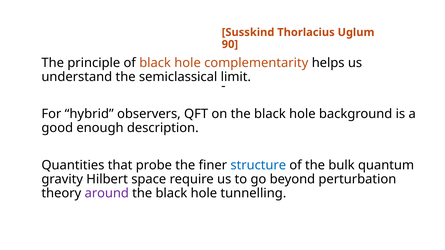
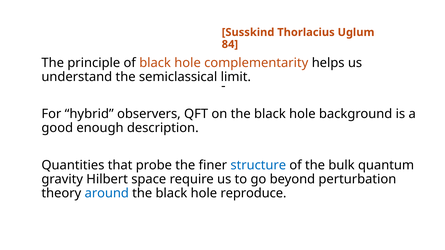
90: 90 -> 84 (230, 44)
around colour: purple -> blue (107, 194)
tunnelling: tunnelling -> reproduce (253, 194)
